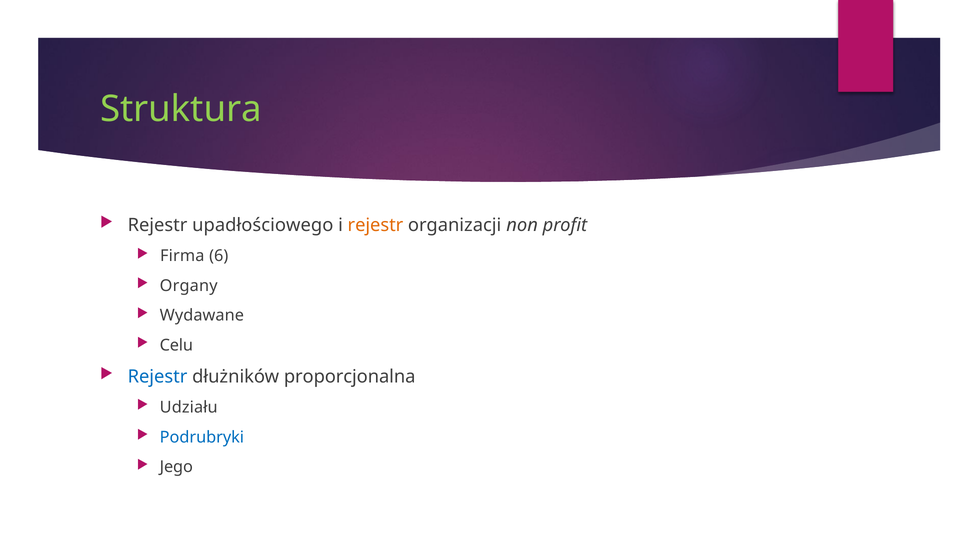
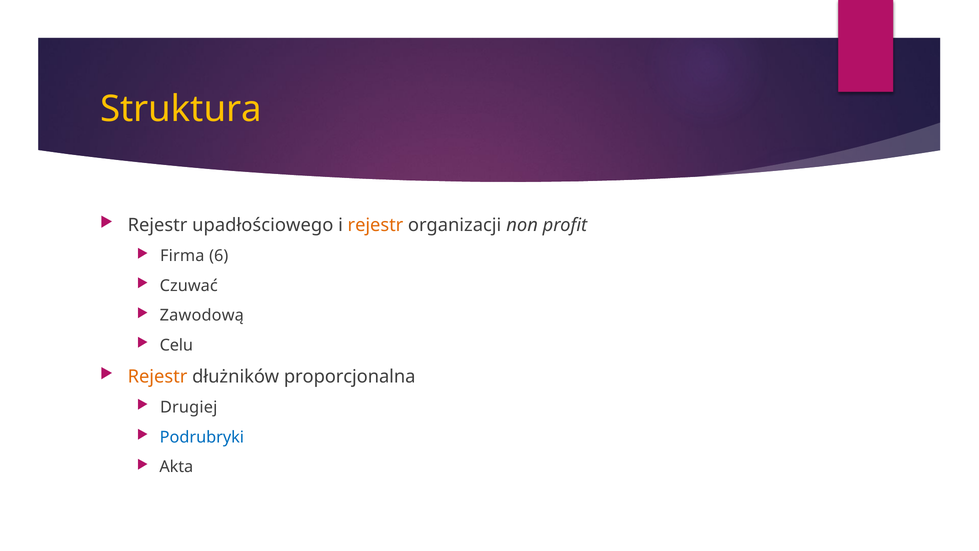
Struktura colour: light green -> yellow (181, 109)
Organy: Organy -> Czuwać (189, 286)
Wydawane: Wydawane -> Zawodową (202, 315)
Rejestr colour: blue -> orange (158, 376)
Udziału: Udziału -> Drugiej (189, 407)
Jego: Jego -> Akta (176, 467)
